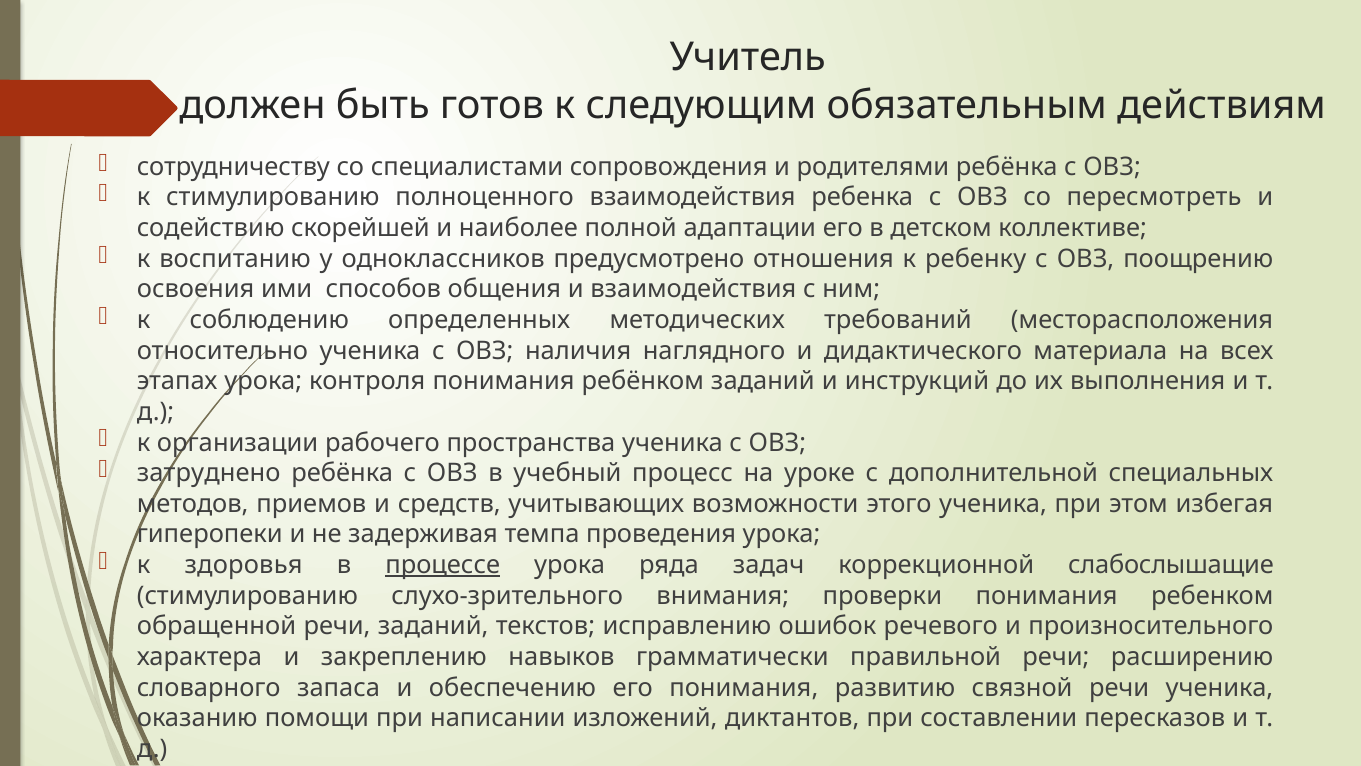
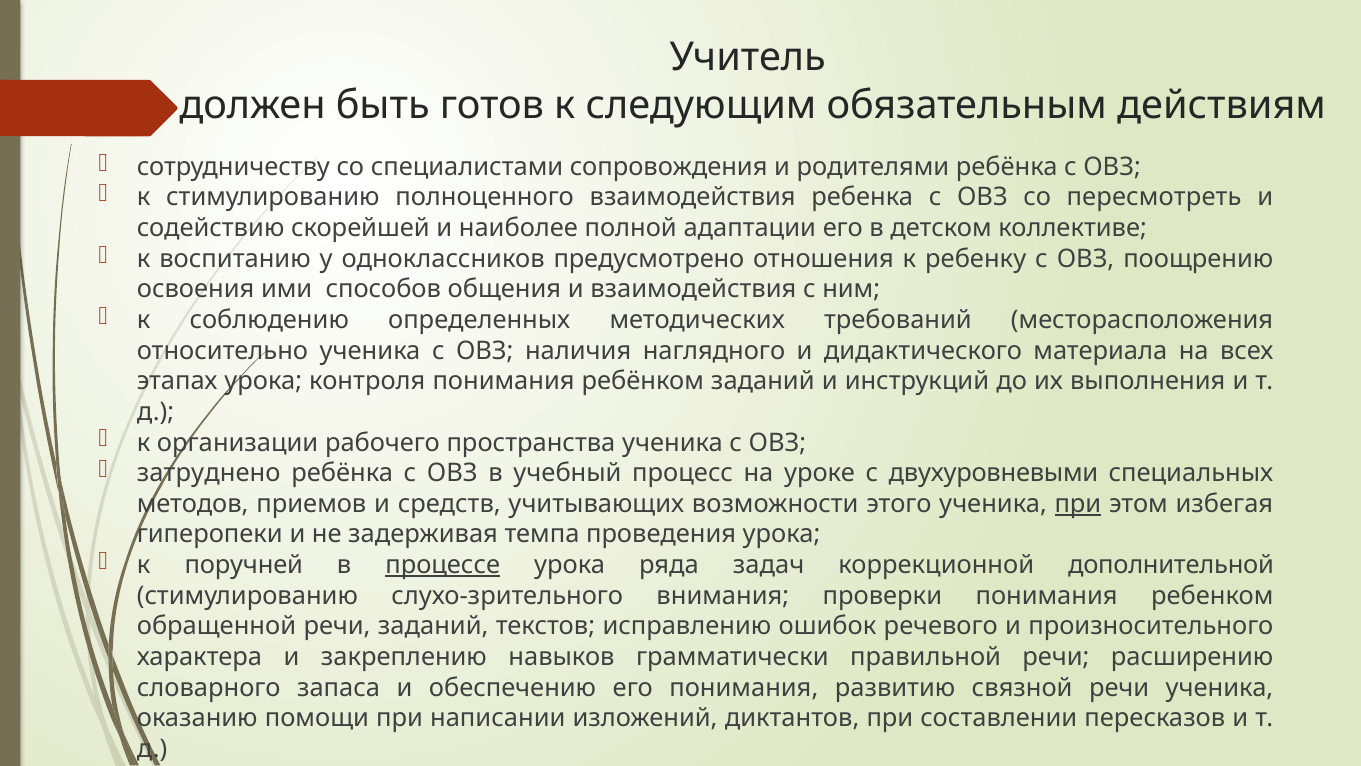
дополнительной: дополнительной -> двухуровневыми (993, 473)
при underline: none -> present (1078, 504)
здоровья: здоровья -> поручней (244, 565)
слабослышащие: слабослышащие -> дополнительной (1171, 565)
